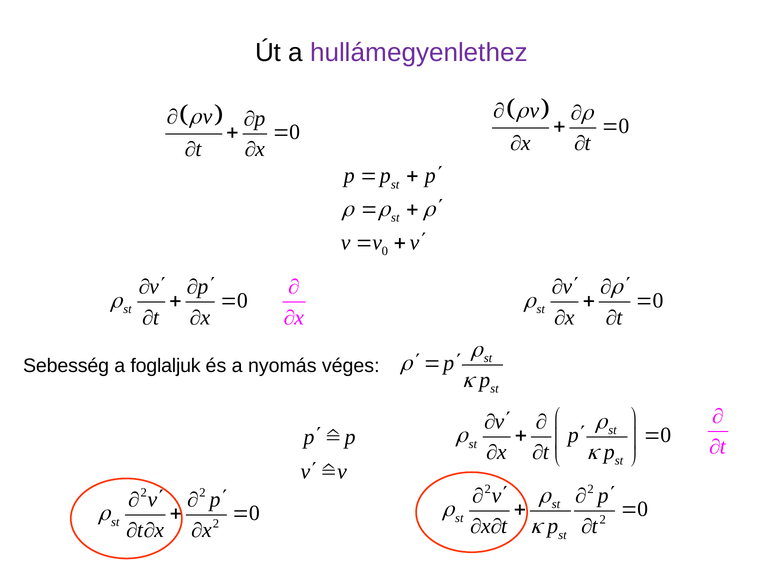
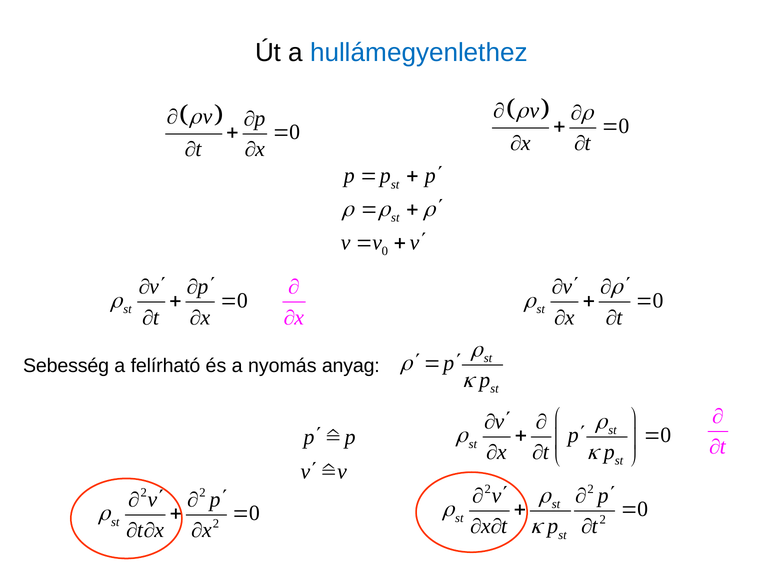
hullámegyenlethez colour: purple -> blue (419, 52)
foglaljuk: foglaljuk -> felírható (165, 366)
véges: véges -> anyag (351, 366)
